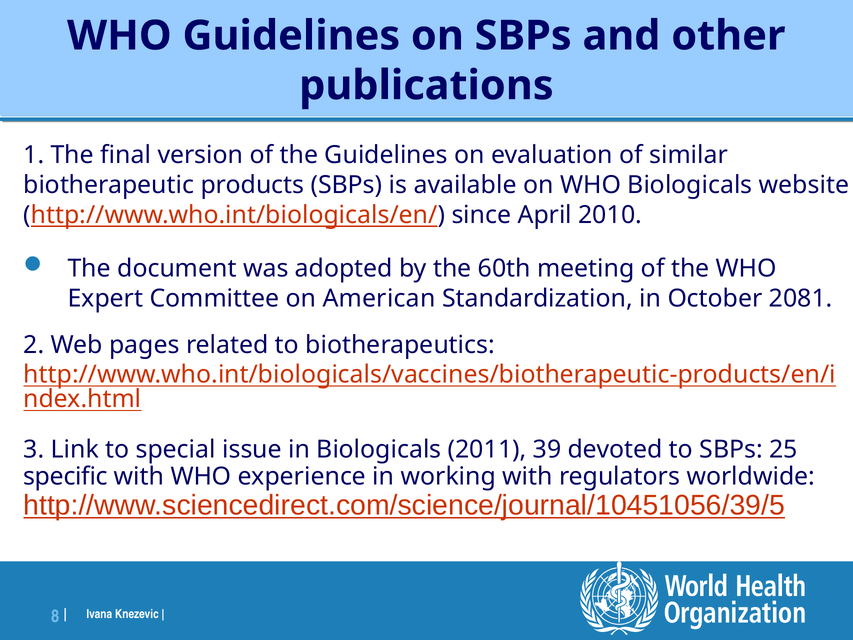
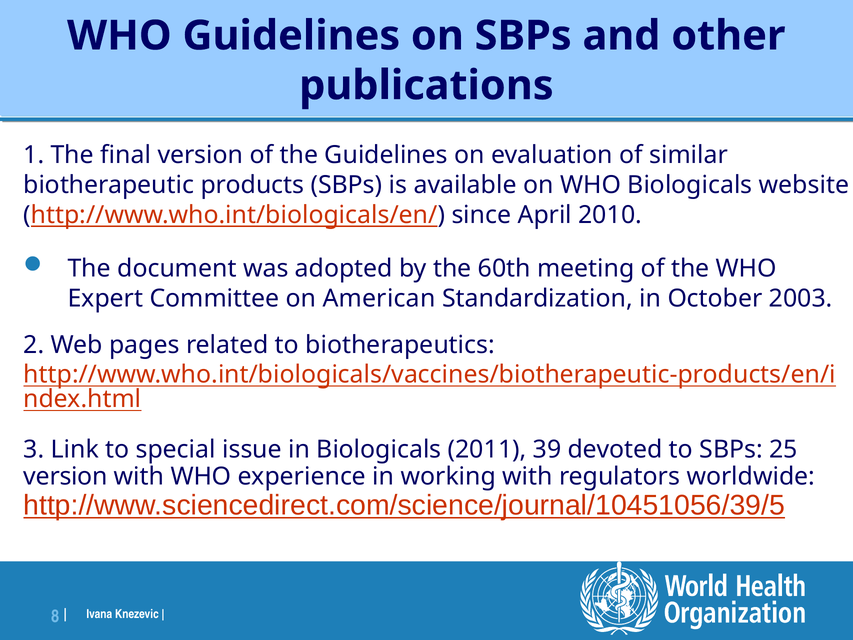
2081: 2081 -> 2003 (801, 298)
specific: specific -> version (65, 476)
